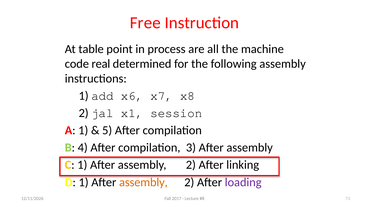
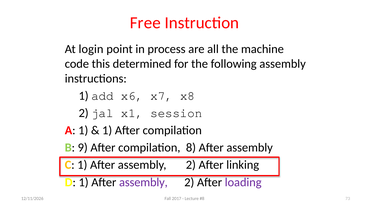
table: table -> login (91, 49)
real: real -> this (101, 64)
5: 5 -> 1 (107, 130)
4: 4 -> 9 (83, 147)
3: 3 -> 8 (191, 147)
assembly colour: orange -> purple (143, 182)
